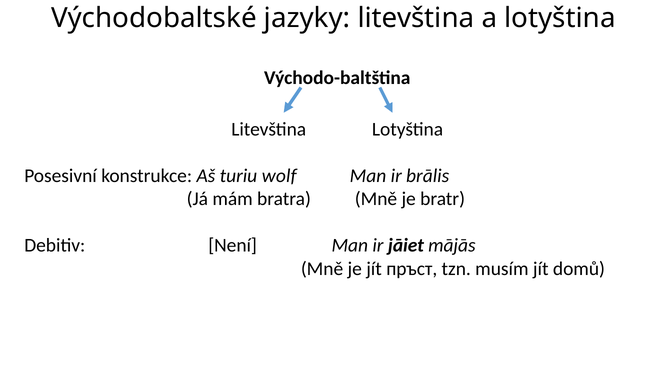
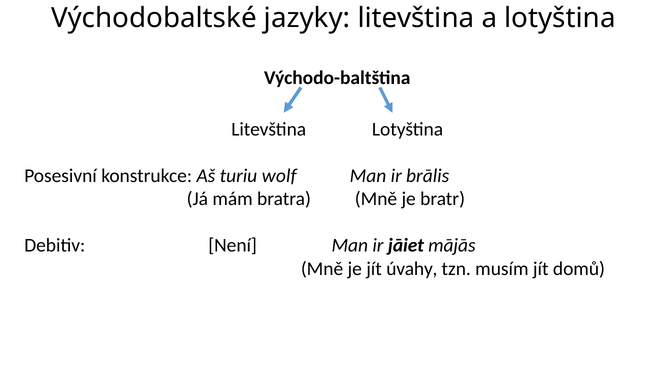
пръст: пръст -> úvahy (412, 269)
